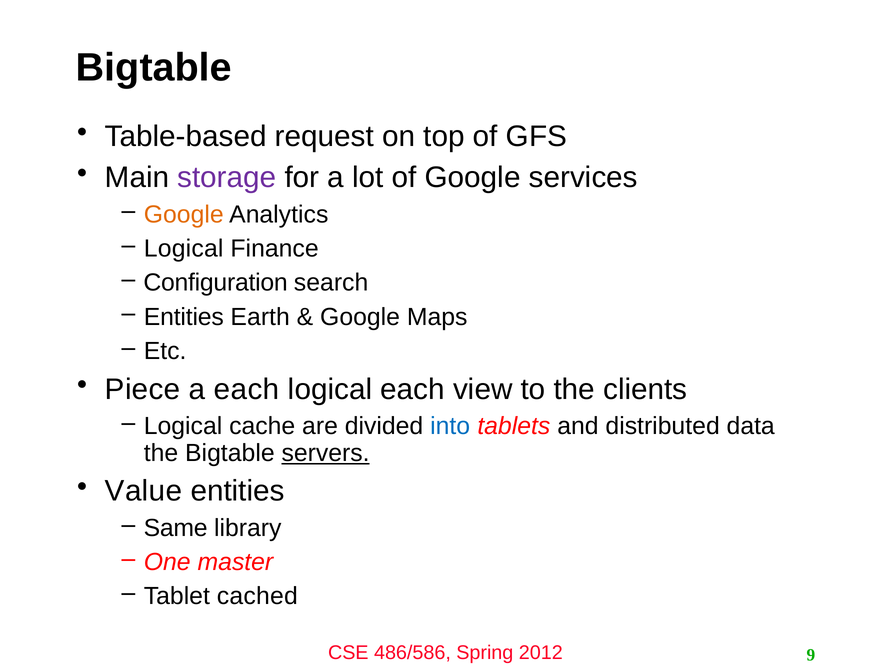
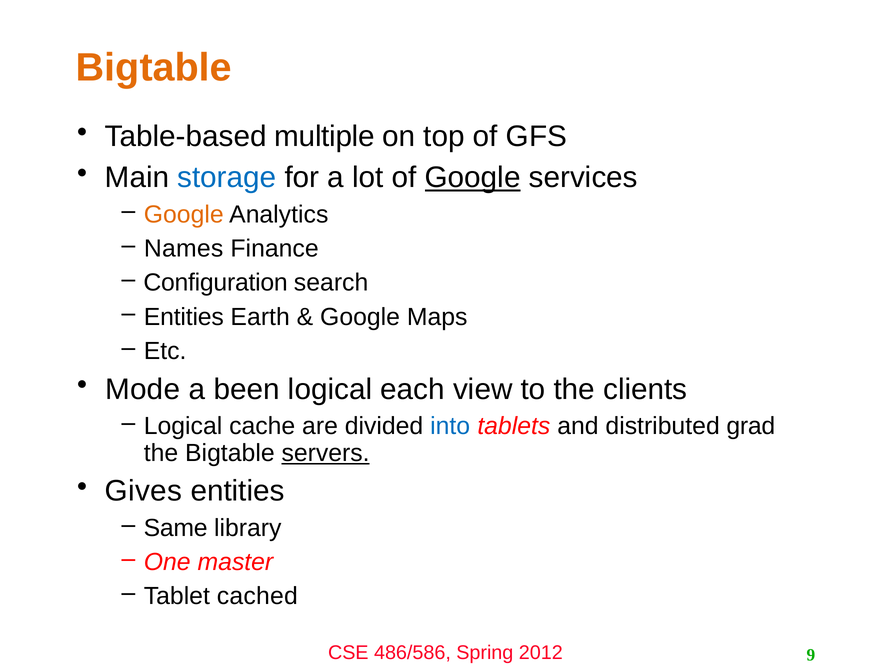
Bigtable colour: black -> orange (154, 68)
request: request -> multiple (325, 137)
storage colour: purple -> blue (227, 178)
Google underline: none -> present (473, 178)
Logical: Logical -> Names (184, 249)
Piece: Piece -> Mode (143, 389)
a each: each -> been (247, 389)
data: data -> grad (751, 426)
Value: Value -> Gives (143, 491)
